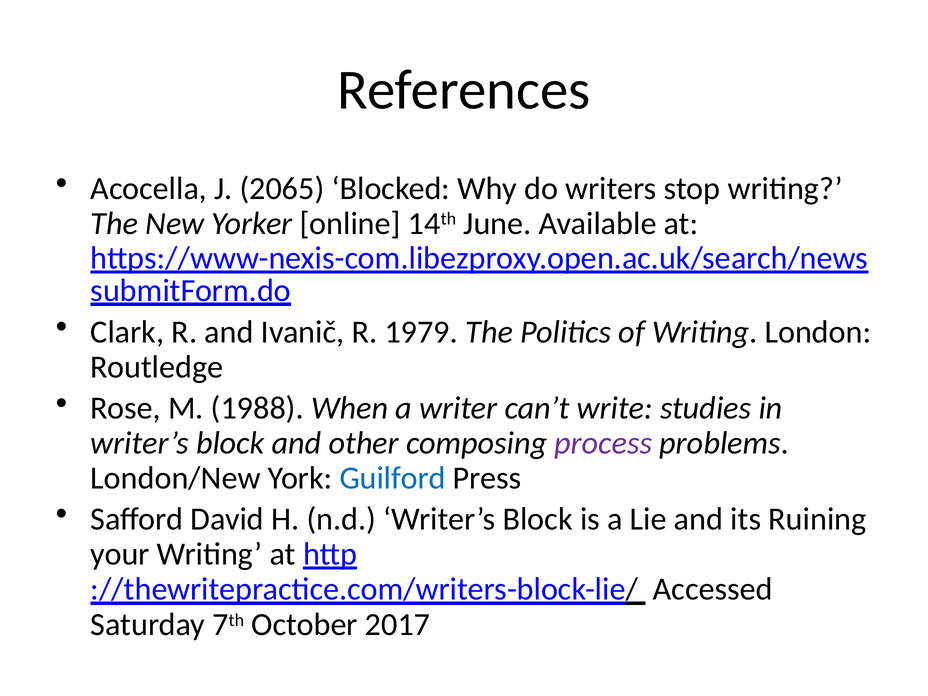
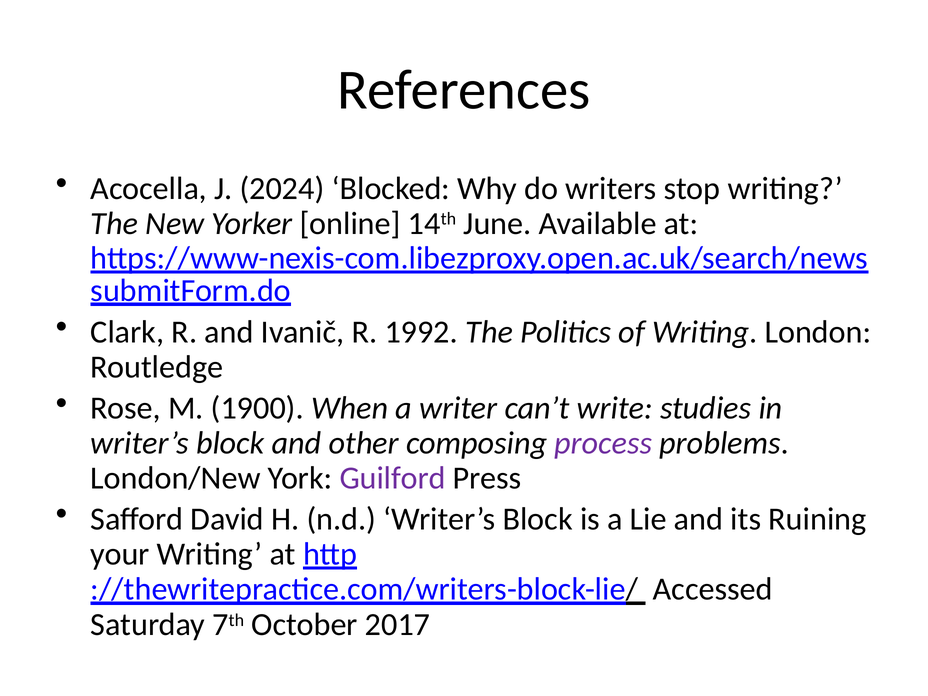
2065: 2065 -> 2024 (282, 189)
1979: 1979 -> 1992 (421, 332)
1988: 1988 -> 1900 (257, 408)
Guilford colour: blue -> purple (393, 478)
